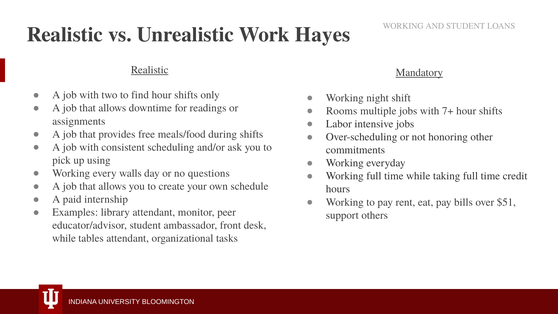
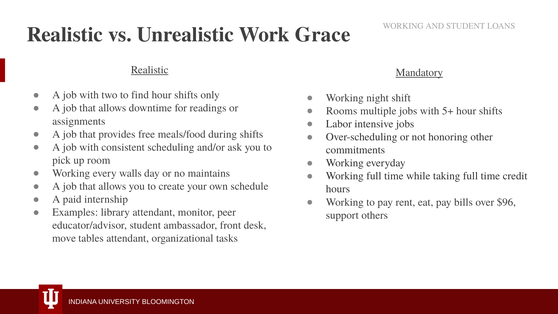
Hayes: Hayes -> Grace (323, 35)
7+: 7+ -> 5+ (448, 111)
using: using -> room (99, 160)
questions: questions -> maintains (209, 173)
$51: $51 -> $96 (506, 202)
while: while -> move (64, 238)
